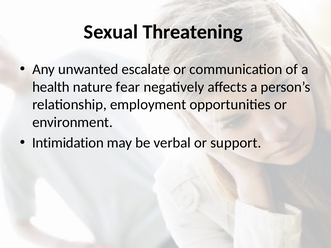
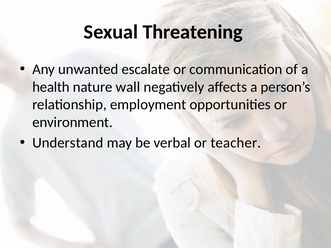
fear: fear -> wall (128, 87)
Intimidation: Intimidation -> Understand (68, 143)
support: support -> teacher (236, 143)
